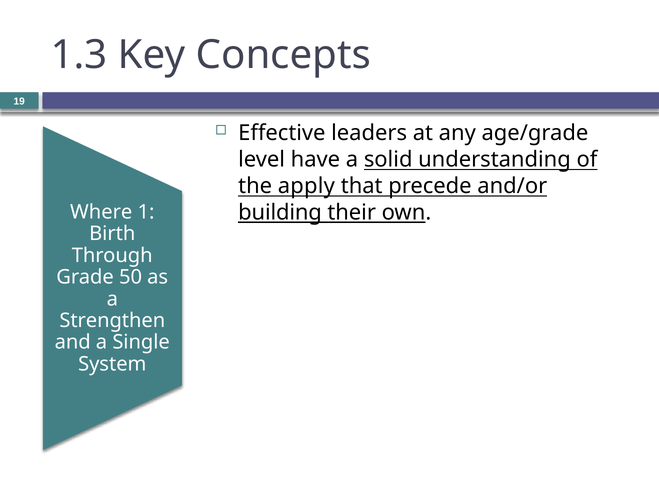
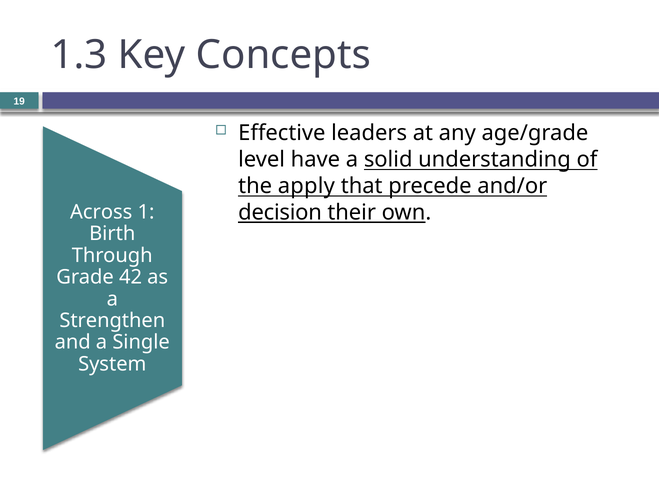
building: building -> decision (280, 212)
Where: Where -> Across (101, 212)
50: 50 -> 42 (131, 277)
